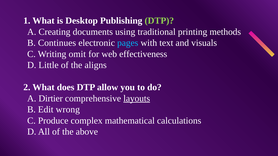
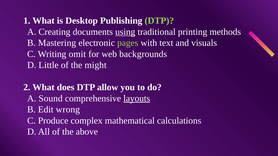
using underline: none -> present (125, 32)
Continues: Continues -> Mastering (57, 43)
pages colour: light blue -> light green (128, 43)
effectiveness: effectiveness -> backgrounds (143, 54)
aligns: aligns -> might (96, 65)
Dirtier: Dirtier -> Sound (51, 99)
